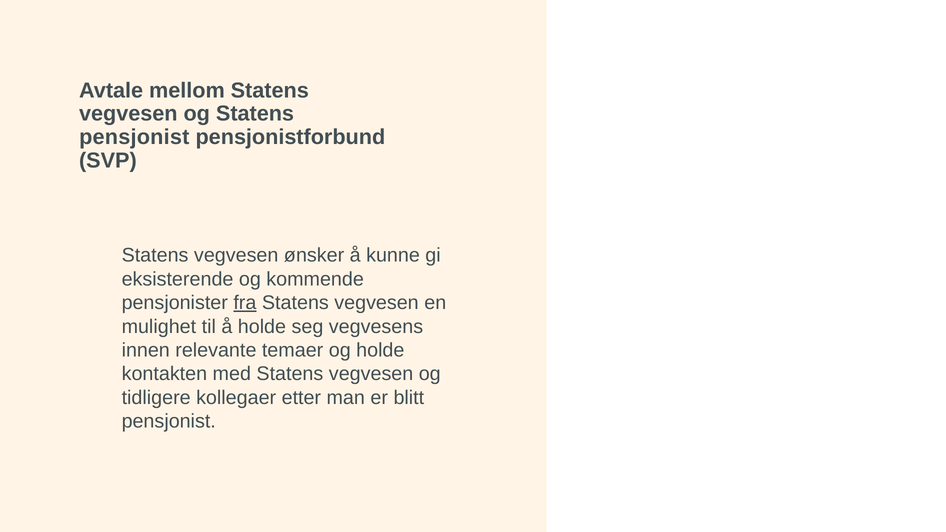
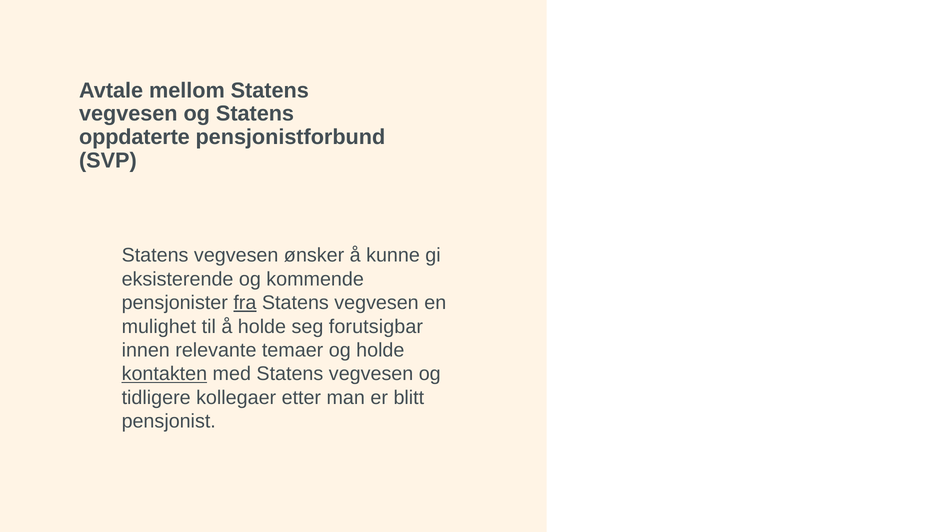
pensjonist: pensjonist -> oppdaterte (134, 137)
vegvesens: vegvesens -> forutsigbar (376, 327)
kontakten underline: none -> present (164, 374)
